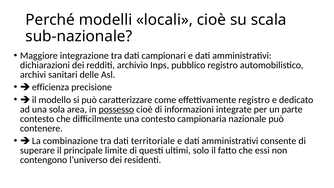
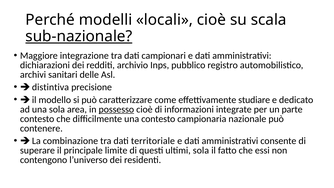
sub-nazionale underline: none -> present (79, 36)
efficienza: efficienza -> distintiva (50, 87)
effettivamente registro: registro -> studiare (254, 100)
ultimi solo: solo -> sola (201, 150)
